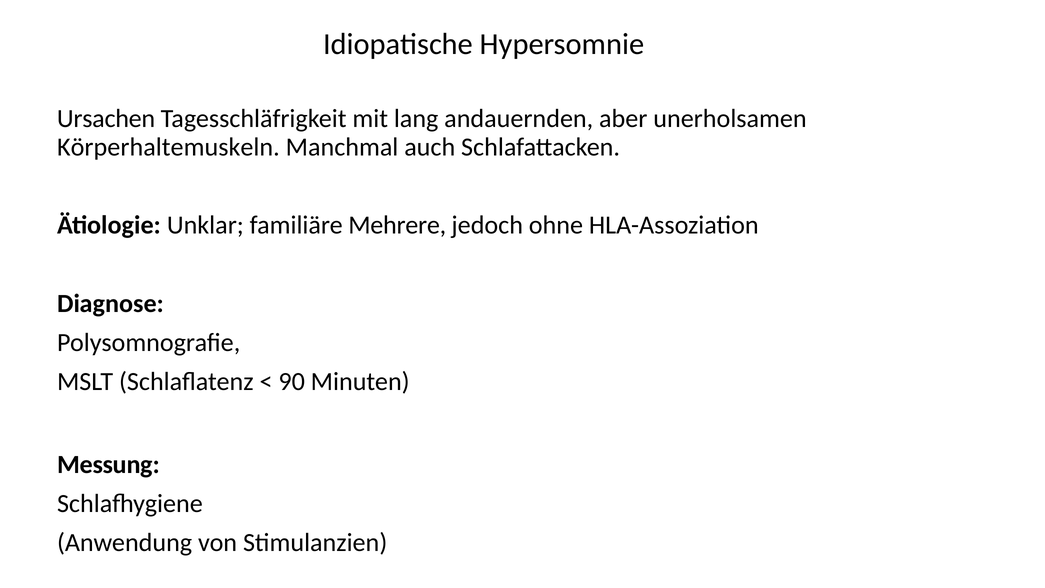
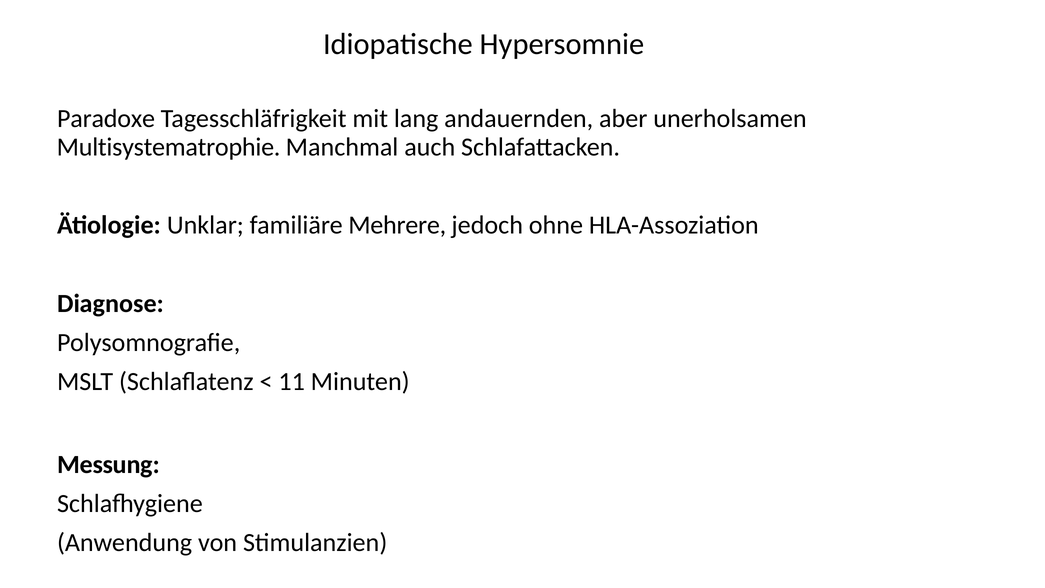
Ursachen: Ursachen -> Paradoxe (106, 119)
Körperhaltemuskeln: Körperhaltemuskeln -> Multisystematrophie (169, 147)
90: 90 -> 11 (292, 381)
